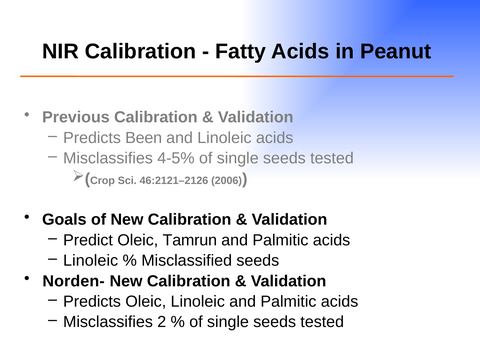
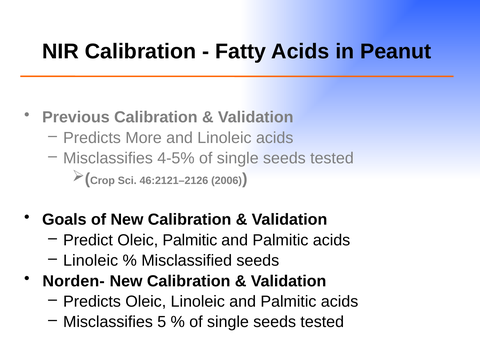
Been: Been -> More (144, 138)
Oleic Tamrun: Tamrun -> Palmitic (190, 240)
2: 2 -> 5 (162, 322)
